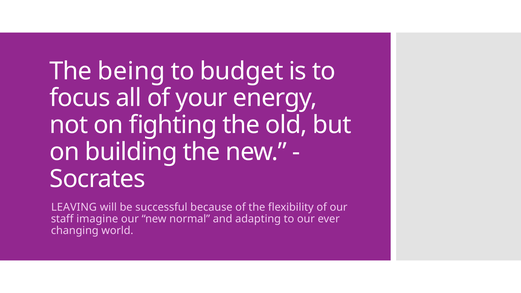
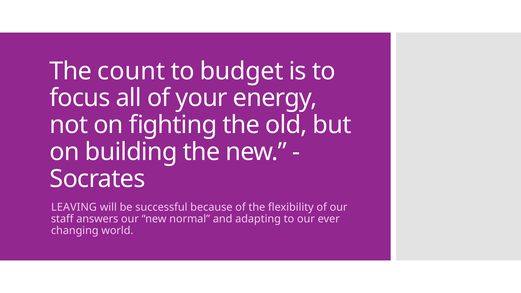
being: being -> count (131, 71)
imagine: imagine -> answers (97, 219)
